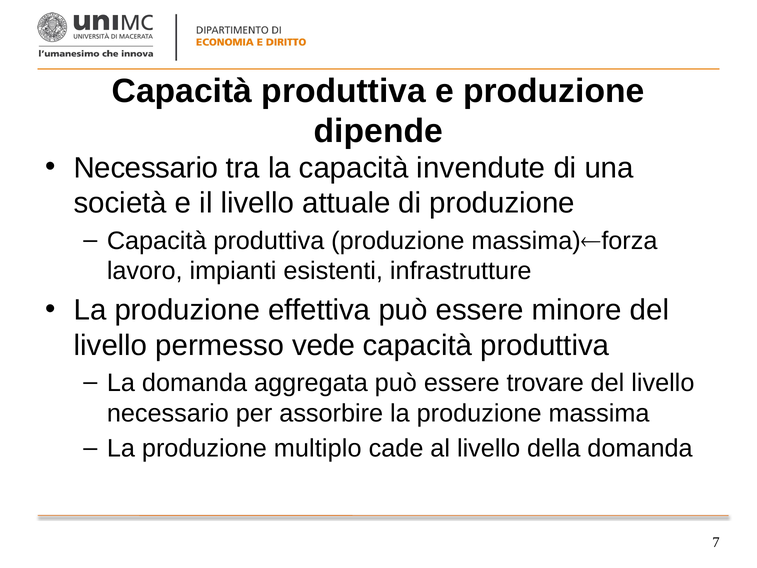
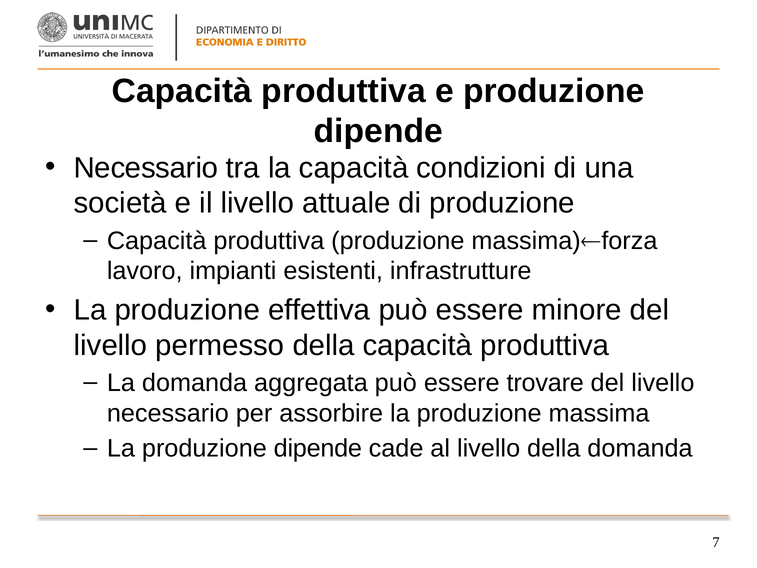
invendute: invendute -> condizioni (481, 168)
permesso vede: vede -> della (324, 345)
La produzione multiplo: multiplo -> dipende (318, 448)
